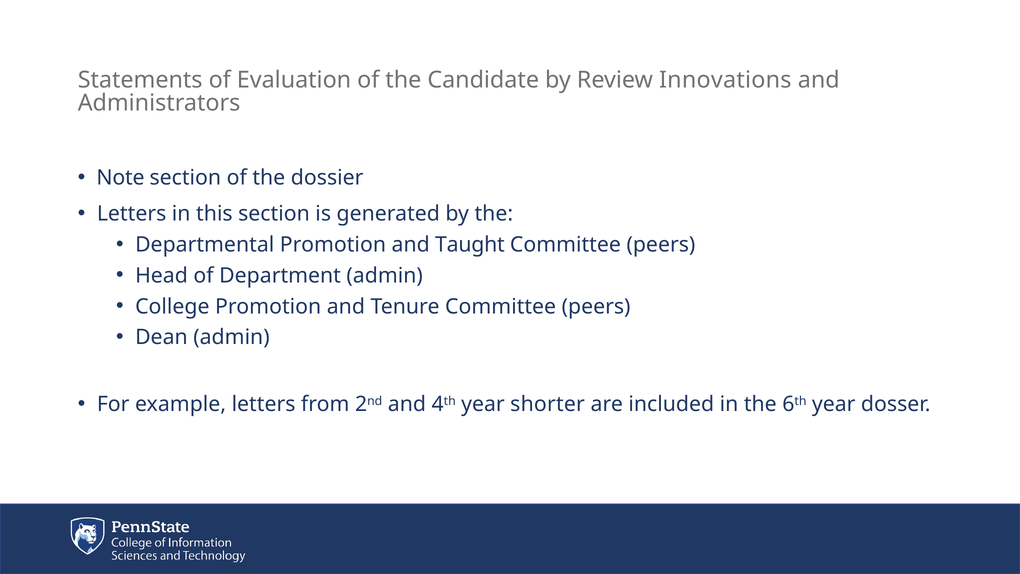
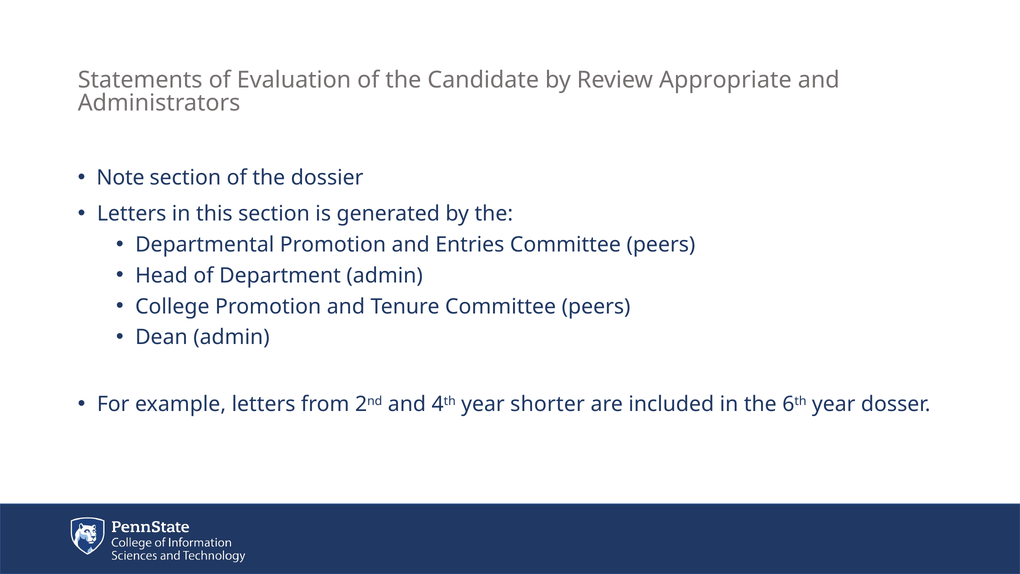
Innovations: Innovations -> Appropriate (725, 80)
Taught: Taught -> Entries (470, 245)
